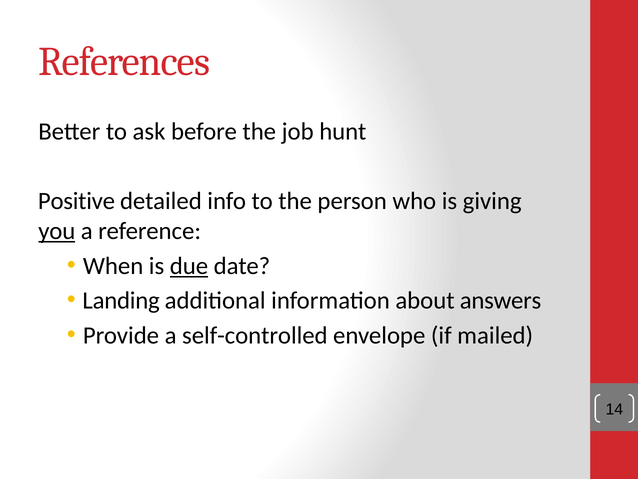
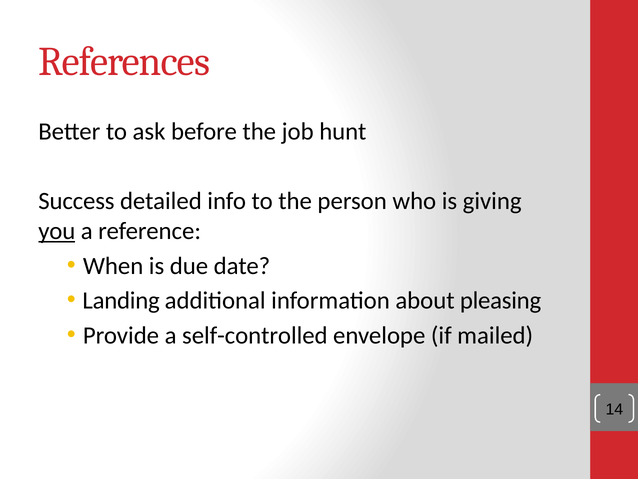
Positive: Positive -> Success (76, 201)
due underline: present -> none (189, 266)
answers: answers -> pleasing (501, 300)
